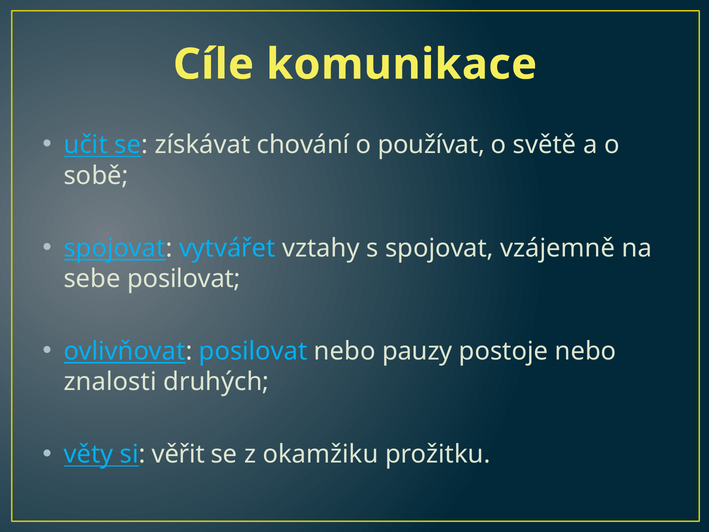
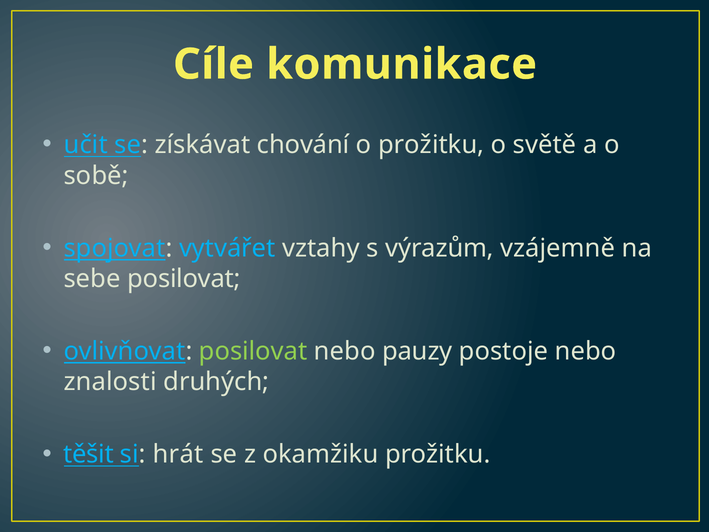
o používat: používat -> prožitku (431, 145)
s spojovat: spojovat -> výrazům (440, 248)
posilovat colour: light blue -> light green (253, 351)
věty: věty -> těšit (89, 454)
věřit: věřit -> hrát (178, 454)
